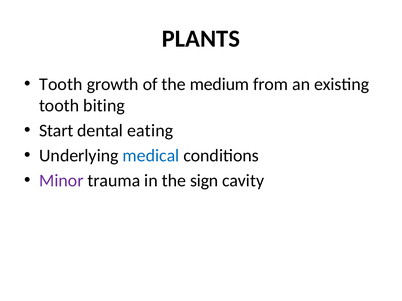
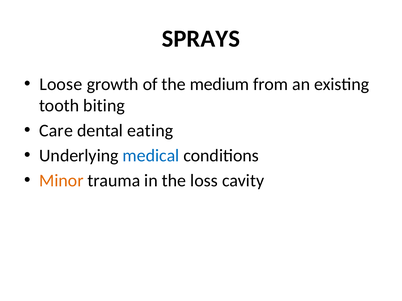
PLANTS: PLANTS -> SPRAYS (201, 39)
Tooth: Tooth -> Loose (61, 84)
Start: Start -> Care (56, 131)
Minor colour: purple -> orange (61, 181)
sign: sign -> loss (204, 181)
